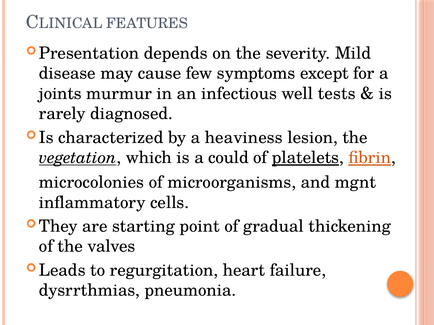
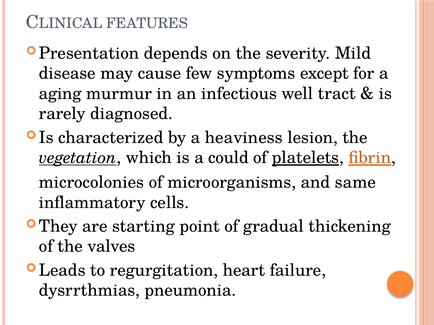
joints: joints -> aging (60, 94)
tests: tests -> tract (337, 94)
mgnt: mgnt -> same (355, 183)
